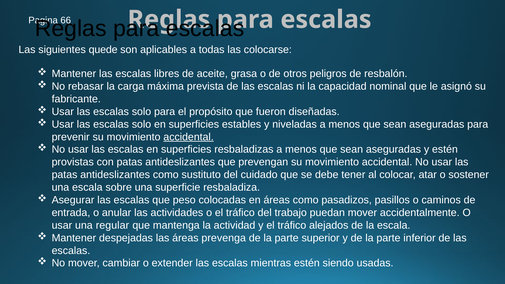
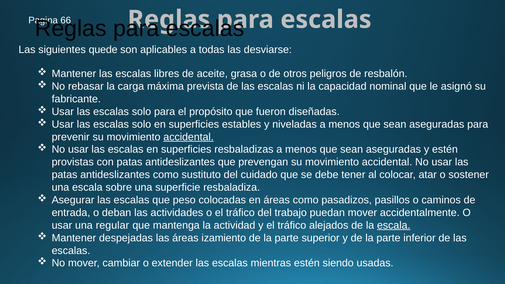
colocarse: colocarse -> desviarse (268, 50)
anular: anular -> deban (117, 213)
escala underline: none -> present (394, 225)
prevenga: prevenga -> izamiento (224, 238)
